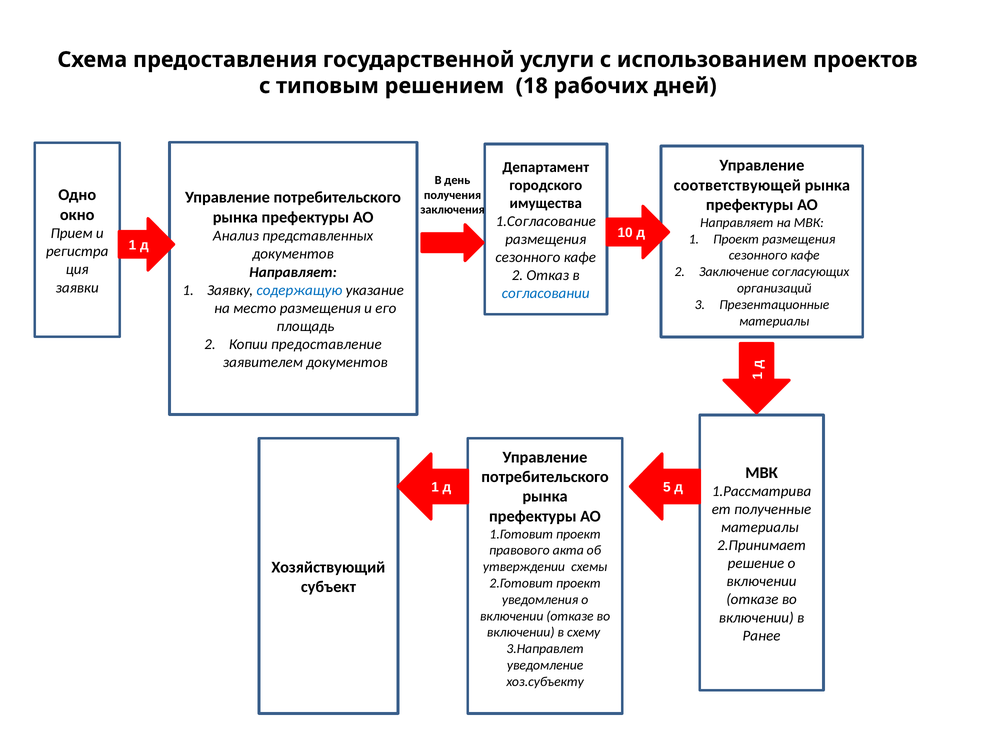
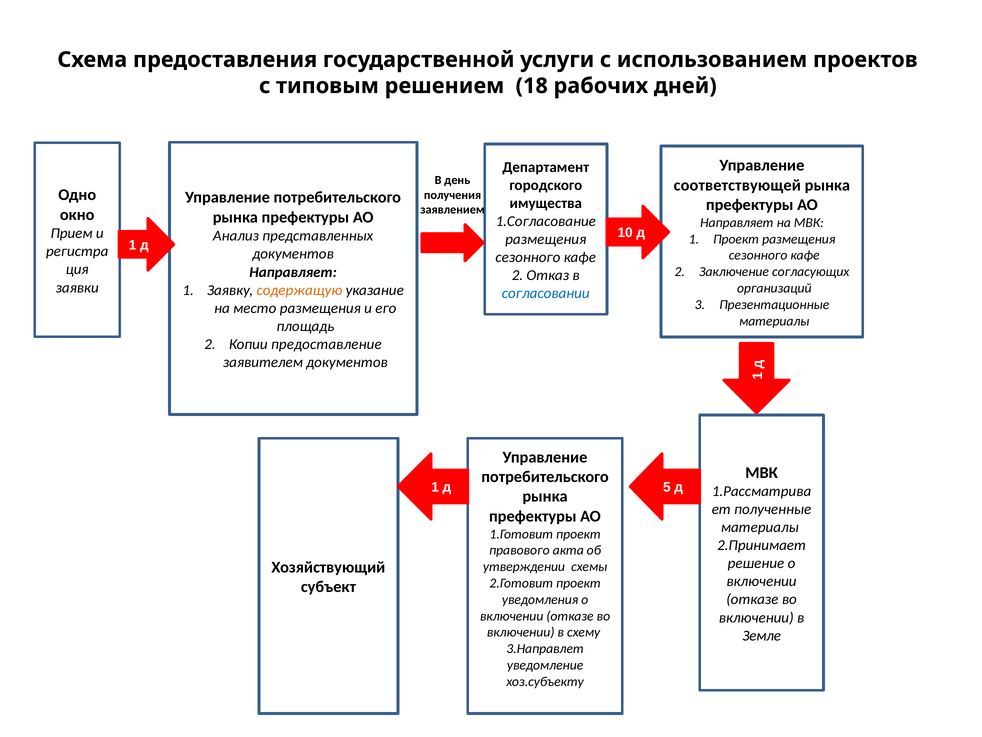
заключения: заключения -> заявлением (452, 210)
содержащую colour: blue -> orange (299, 290)
Ранее: Ранее -> Земле (762, 635)
